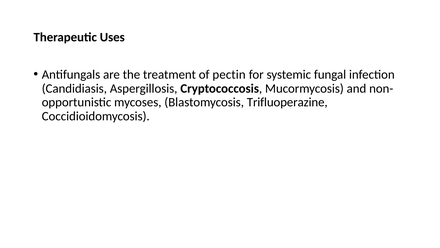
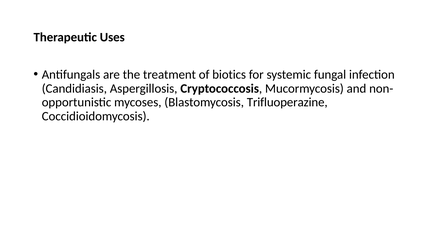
pectin: pectin -> biotics (229, 74)
